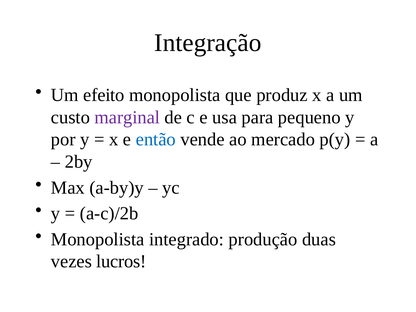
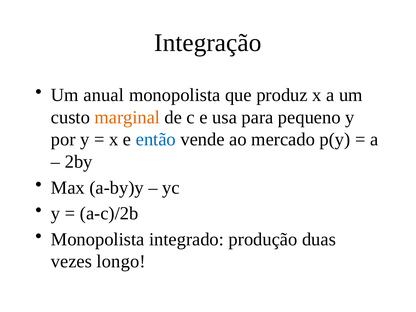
efeito: efeito -> anual (104, 95)
marginal colour: purple -> orange (127, 117)
lucros: lucros -> longo (121, 262)
